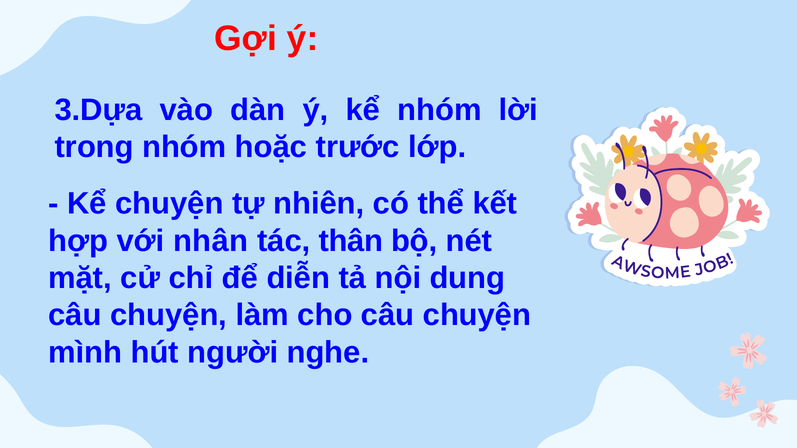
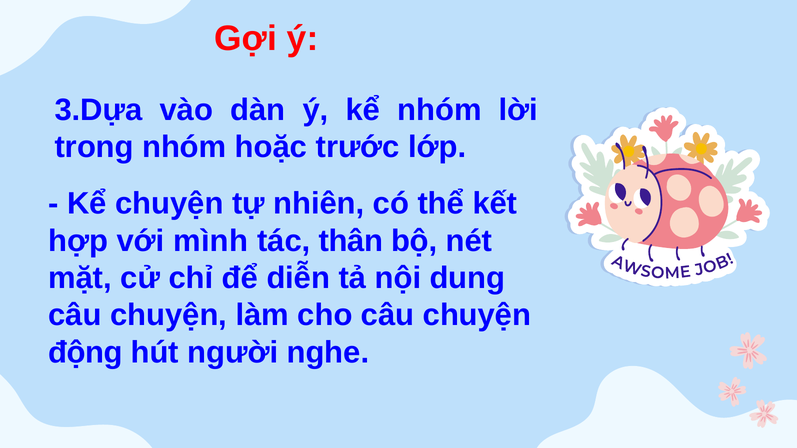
nhân: nhân -> mình (211, 241)
mình: mình -> động (85, 353)
